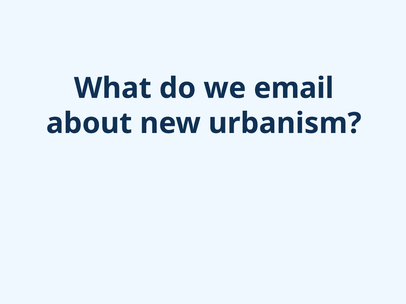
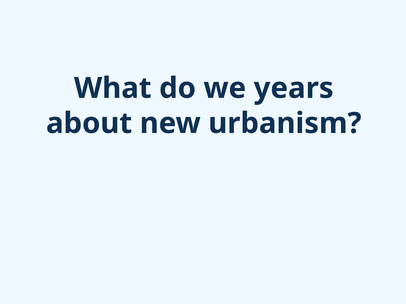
email: email -> years (294, 88)
